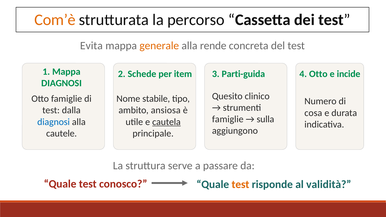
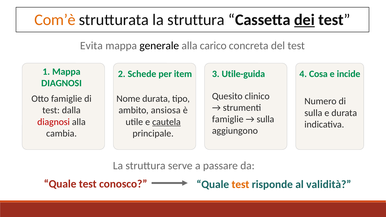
strutturata la percorso: percorso -> struttura (196, 20)
dei underline: none -> present (304, 20)
generale colour: orange -> black (159, 46)
rende: rende -> carico (213, 46)
Parti-guida: Parti-guida -> Utile-guida (243, 74)
4 Otto: Otto -> Cosa (318, 74)
Nome stabile: stabile -> durata (156, 99)
cosa: cosa -> sulla (313, 113)
diagnosi colour: blue -> red (54, 122)
cautele: cautele -> cambia (62, 133)
